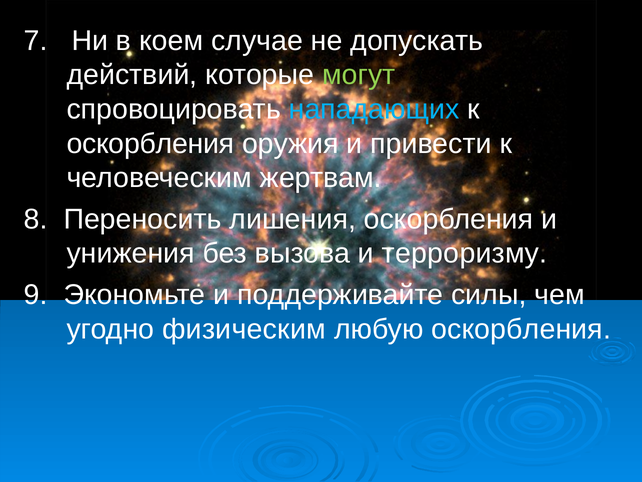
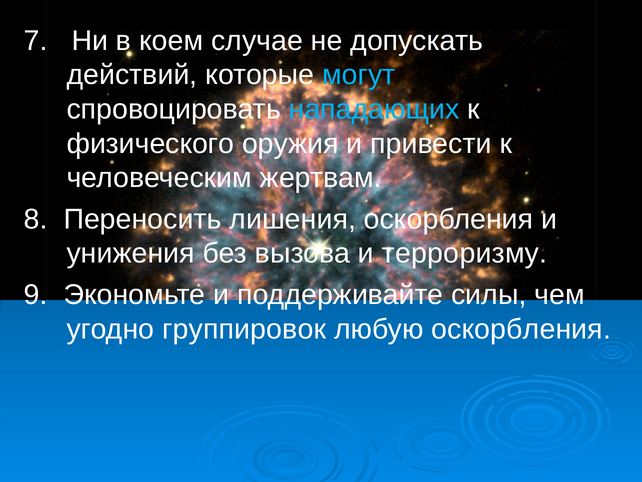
могут colour: light green -> light blue (359, 75)
оскорбления: оскорбления -> физического (150, 143)
физическим: физическим -> группировок (244, 329)
